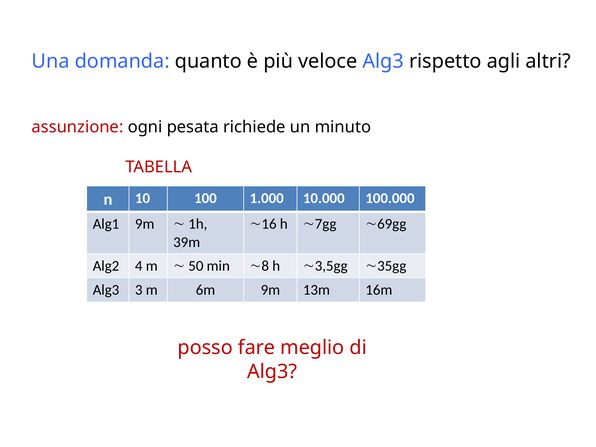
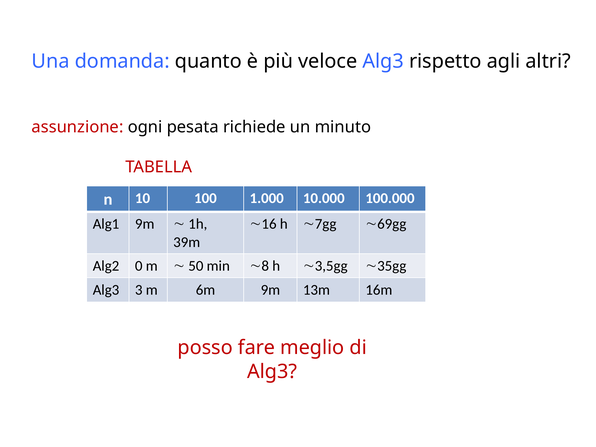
4: 4 -> 0 (139, 266)
